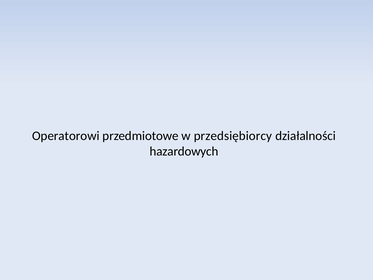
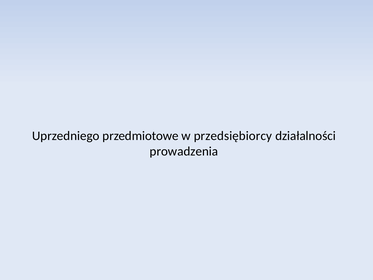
Operatorowi: Operatorowi -> Uprzedniego (66, 136)
hazardowych: hazardowych -> prowadzenia (184, 151)
